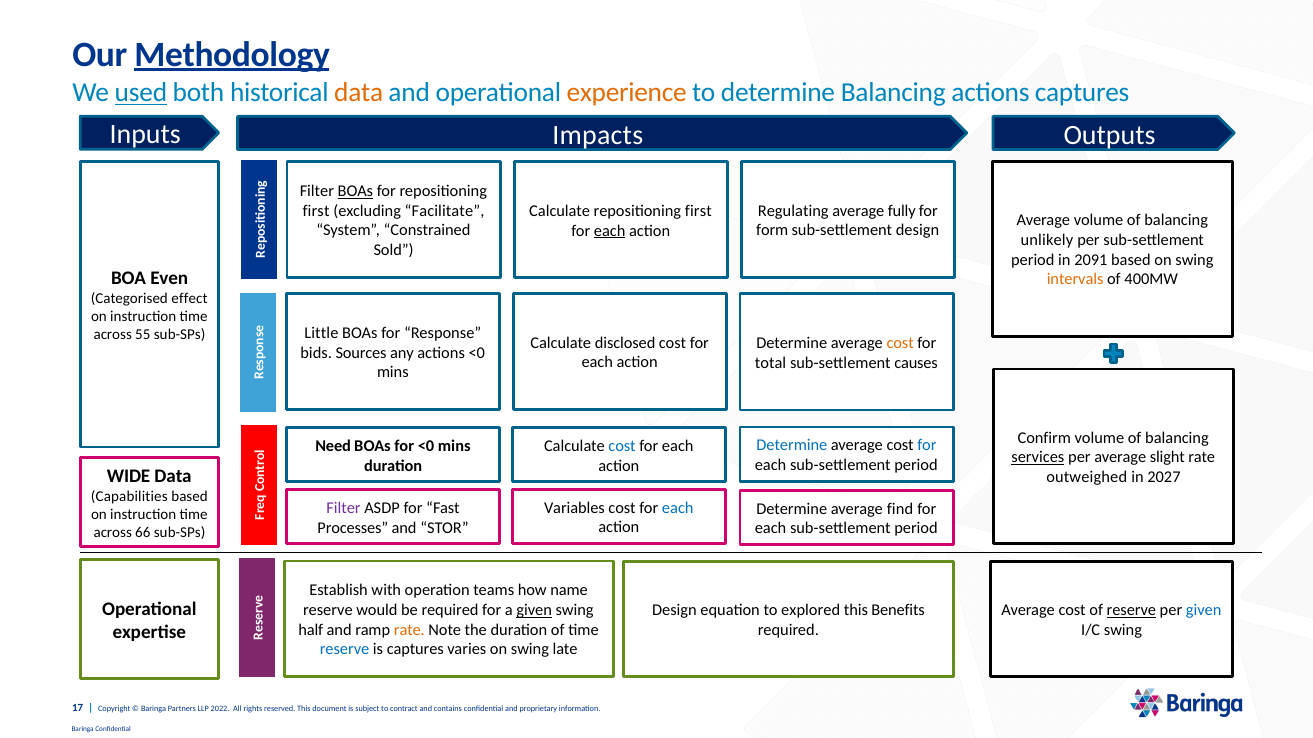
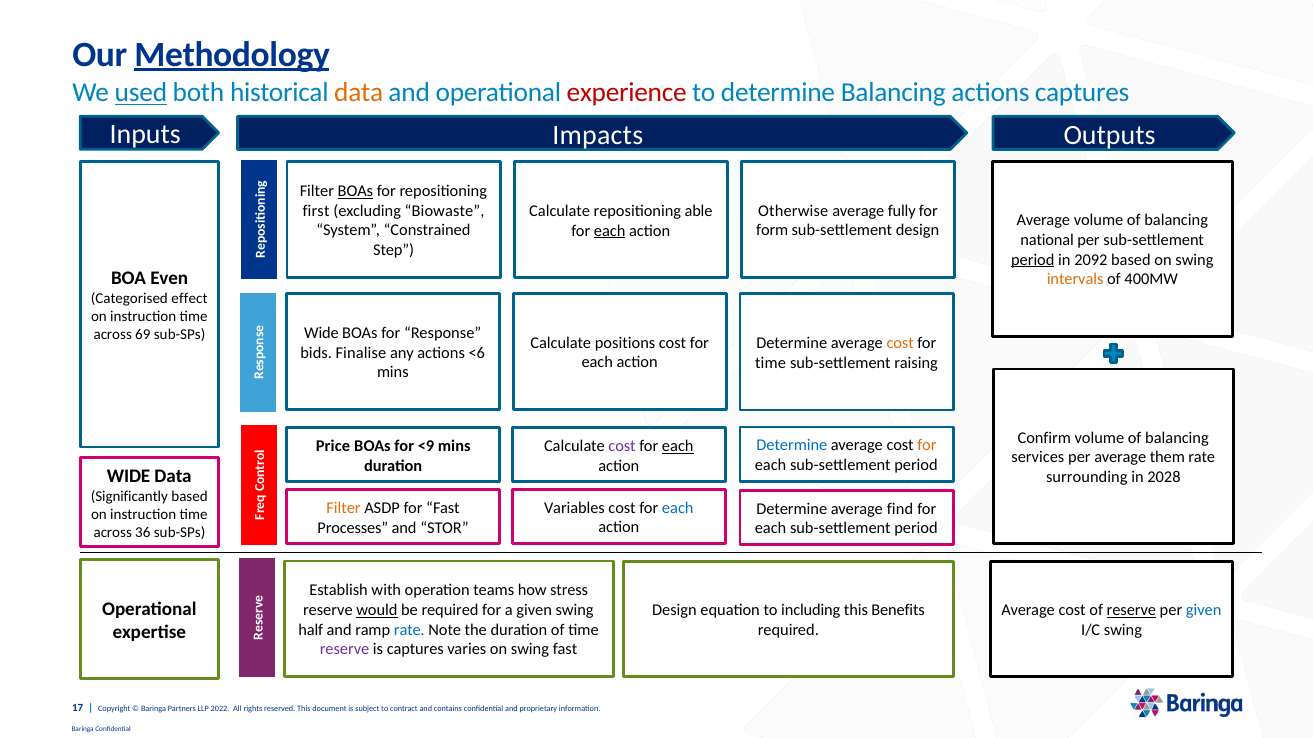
experience colour: orange -> red (627, 93)
Facilitate: Facilitate -> Biowaste (445, 211)
Regulating: Regulating -> Otherwise (793, 211)
Calculate repositioning first: first -> able (699, 211)
unlikely: unlikely -> national (1047, 240)
Sold: Sold -> Step (394, 250)
period underline: none -> present (1033, 260)
2091: 2091 -> 2092 (1091, 260)
Little: Little -> Wide (322, 333)
55: 55 -> 69 (143, 335)
disclosed: disclosed -> positions (625, 343)
Sources: Sources -> Finalise (361, 353)
actions <0: <0 -> <6 (477, 353)
total: total -> time (770, 363)
causes: causes -> raising (916, 363)
for colour: blue -> orange (927, 446)
cost colour: blue -> purple (622, 446)
each underline: none -> present (678, 446)
Need: Need -> Price (333, 446)
for <0: <0 -> <9 (426, 446)
services underline: present -> none (1038, 458)
slight: slight -> them (1167, 458)
outweighed: outweighed -> surrounding (1087, 478)
2027: 2027 -> 2028 (1164, 478)
Capabilities: Capabilities -> Significantly (129, 497)
Filter colour: purple -> orange (344, 508)
66: 66 -> 36 (143, 533)
name: name -> stress (569, 591)
would underline: none -> present (377, 611)
given underline: present -> none (534, 611)
explored: explored -> including (811, 611)
rate colour: orange -> blue (409, 630)
reserve colour: blue -> purple (345, 650)
swing late: late -> fast (565, 650)
